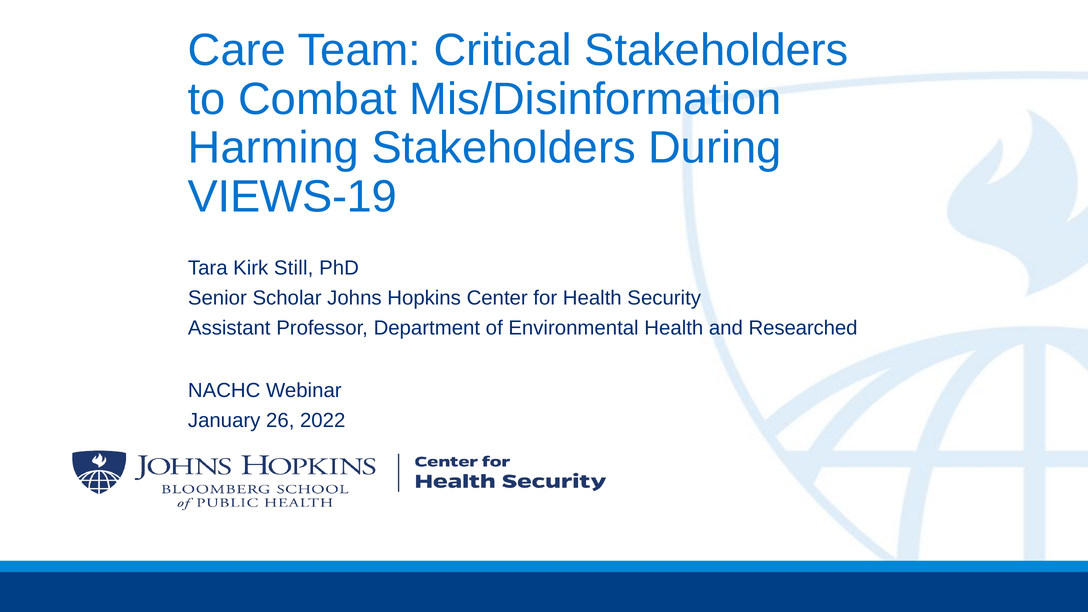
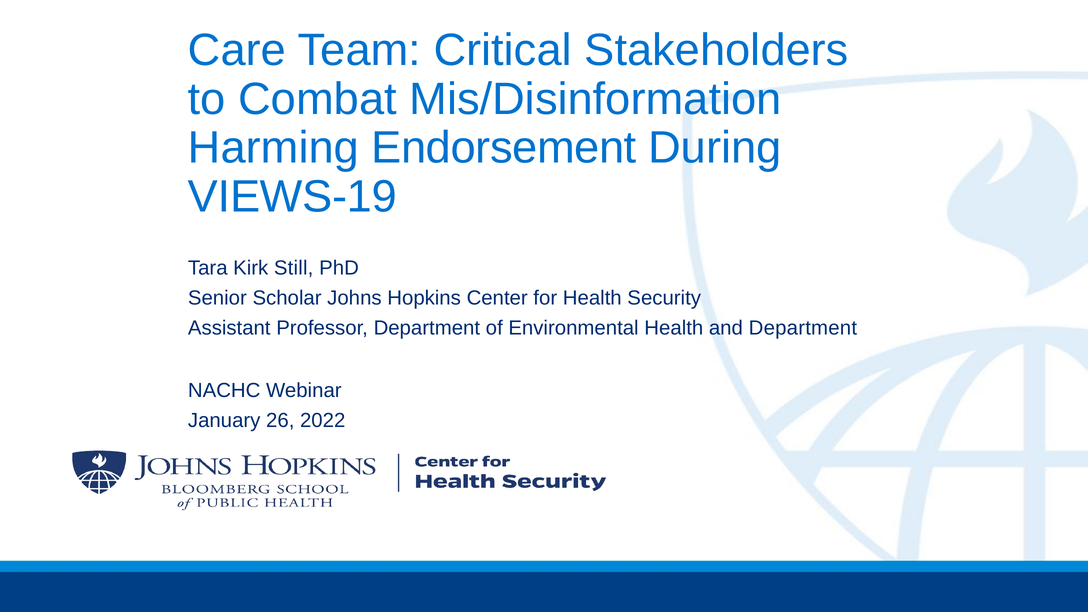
Harming Stakeholders: Stakeholders -> Endorsement (504, 148)
and Researched: Researched -> Department (803, 328)
